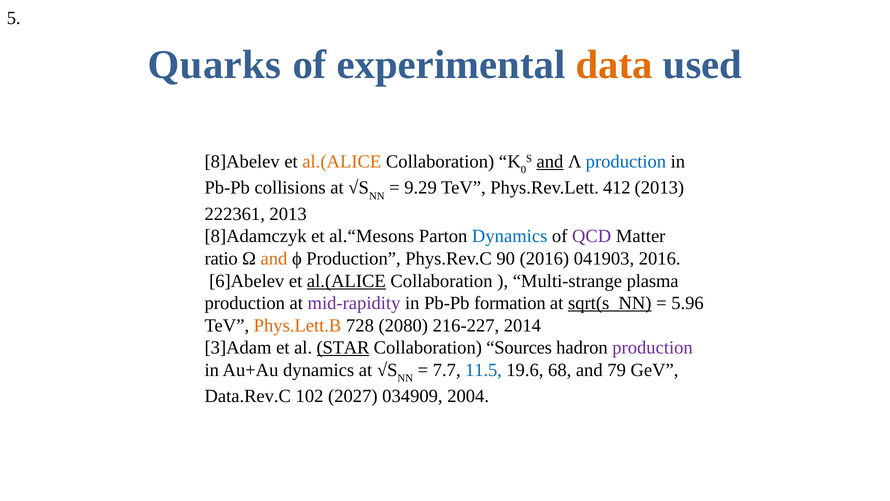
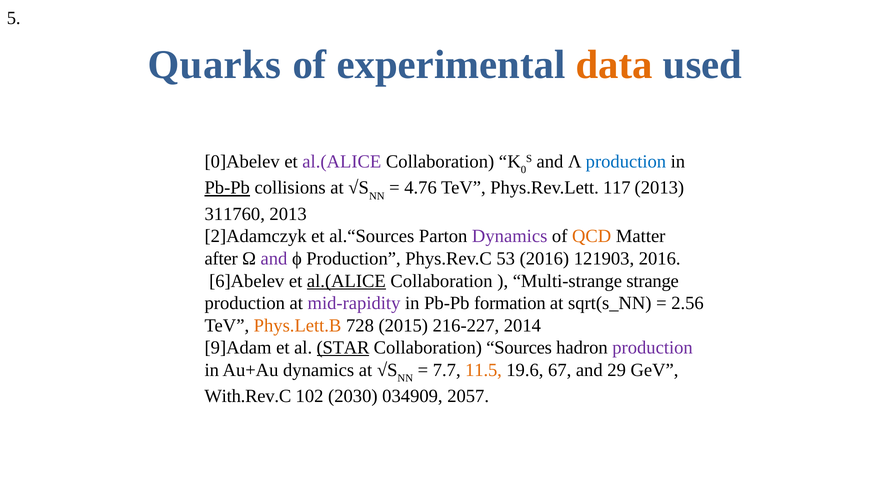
8]Abelev: 8]Abelev -> 0]Abelev (242, 161)
al.(ALICE colour: orange -> purple (342, 161)
and underline: present -> none (550, 161)
Pb-Pb underline: none -> present (227, 188)
9.29: 9.29 -> 4.76 (421, 188)
412: 412 -> 117 (617, 188)
222361: 222361 -> 311760 (235, 214)
8]Adamczyk: 8]Adamczyk -> 2]Adamczyk (256, 236)
al.“Mesons: al.“Mesons -> al.“Sources (372, 236)
Dynamics colour: blue -> purple (510, 236)
QCD colour: purple -> orange (592, 236)
ratio: ratio -> after (221, 258)
and colour: orange -> purple (274, 258)
90: 90 -> 53 (506, 258)
041903: 041903 -> 121903 (604, 258)
plasma: plasma -> strange (653, 281)
sqrt(s_NN underline: present -> none (610, 303)
5.96: 5.96 -> 2.56 (688, 303)
2080: 2080 -> 2015 (403, 325)
3]Adam: 3]Adam -> 9]Adam (238, 347)
11.5 colour: blue -> orange (484, 370)
68: 68 -> 67 (560, 370)
79: 79 -> 29 (617, 370)
Data.Rev.C: Data.Rev.C -> With.Rev.C (248, 396)
2027: 2027 -> 2030 (353, 396)
2004: 2004 -> 2057 (468, 396)
